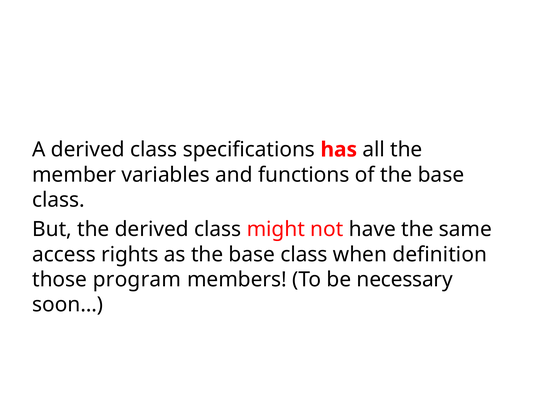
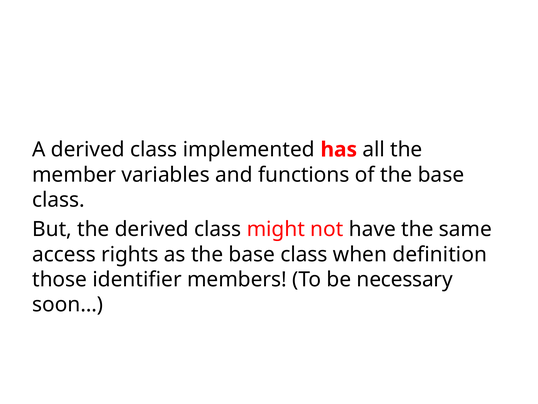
specifications: specifications -> implemented (249, 149)
program: program -> identifier (137, 279)
